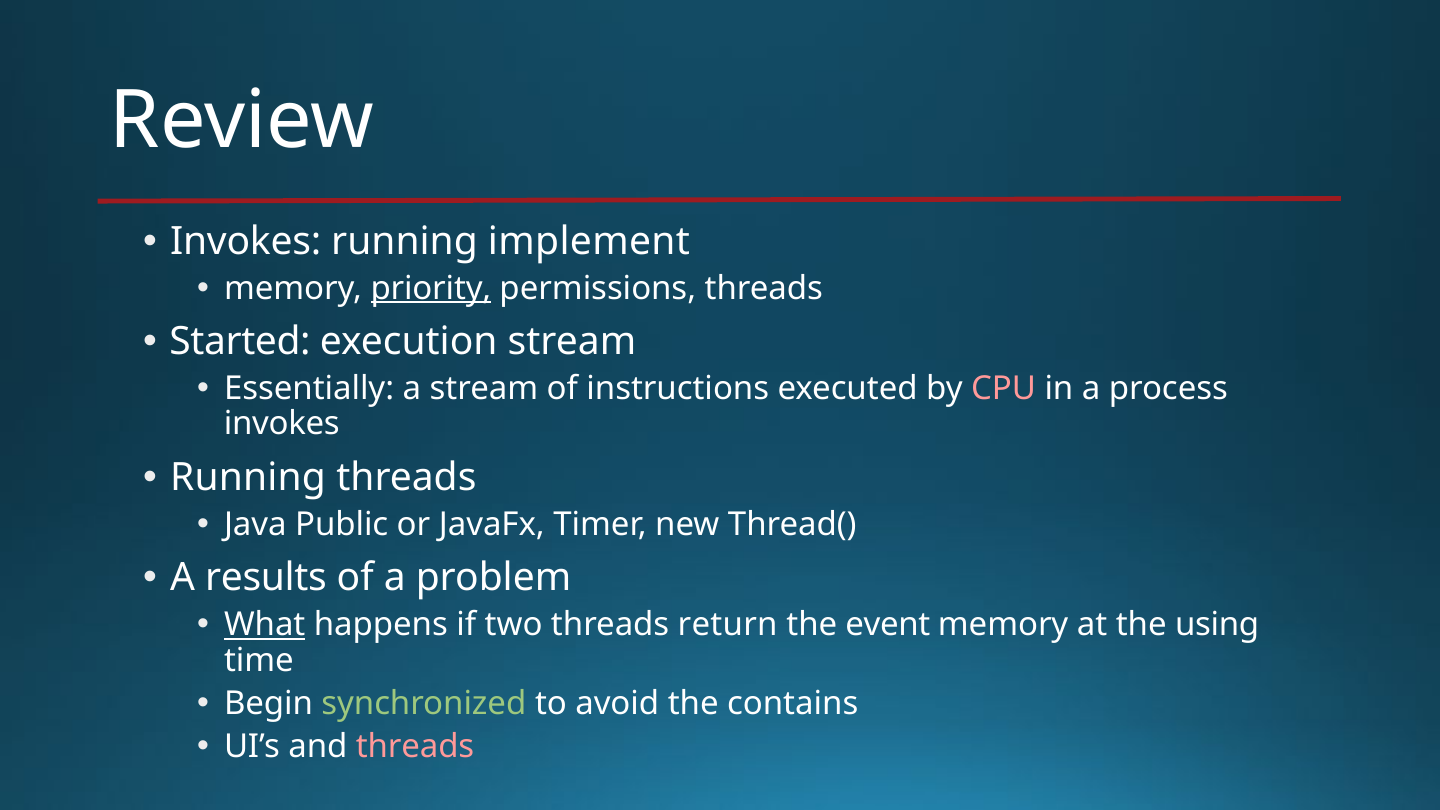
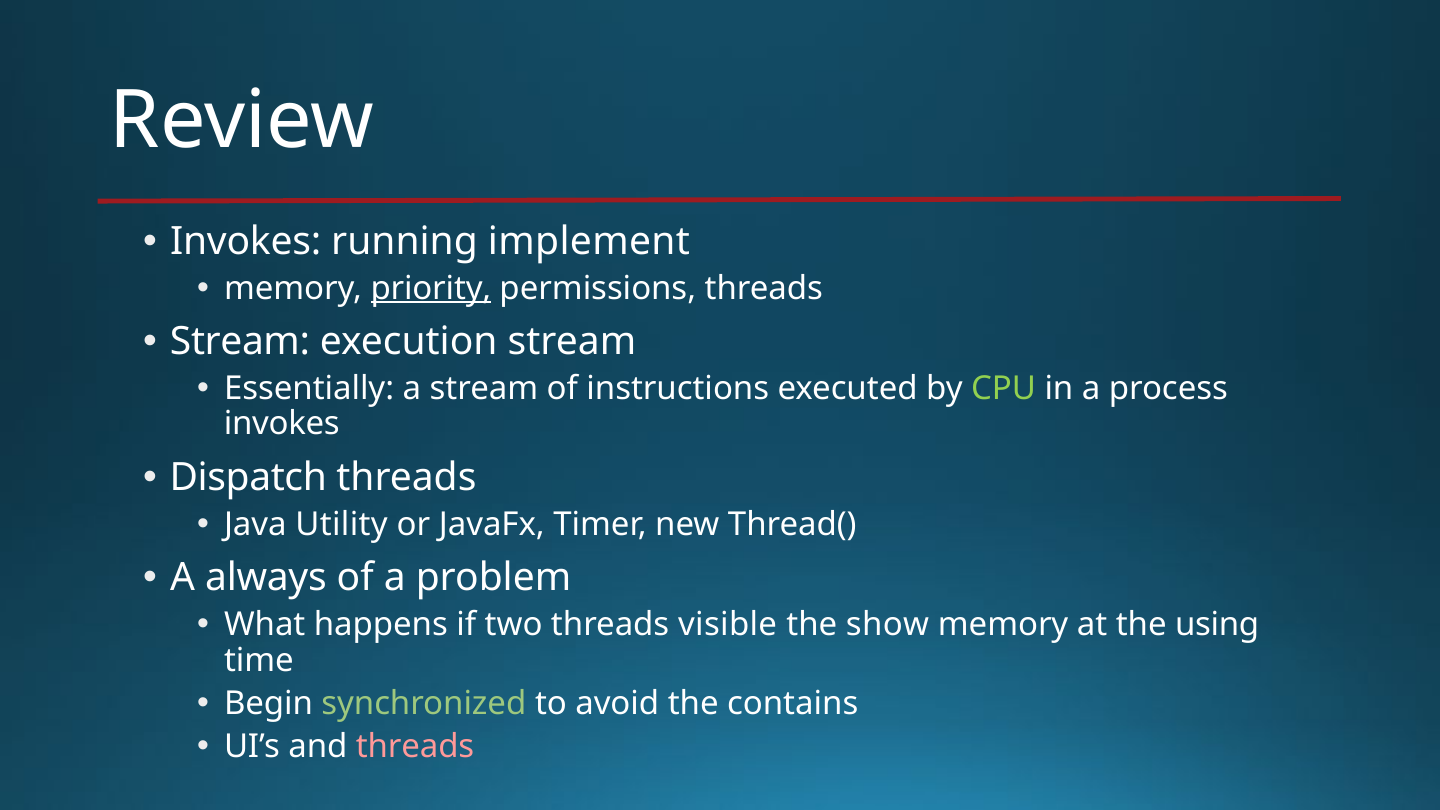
Started: Started -> Stream (240, 342)
CPU colour: pink -> light green (1004, 388)
Running: Running -> Dispatch (248, 478)
Public: Public -> Utility (342, 524)
results: results -> always (266, 578)
What underline: present -> none (265, 624)
return: return -> visible (728, 624)
event: event -> show (887, 624)
